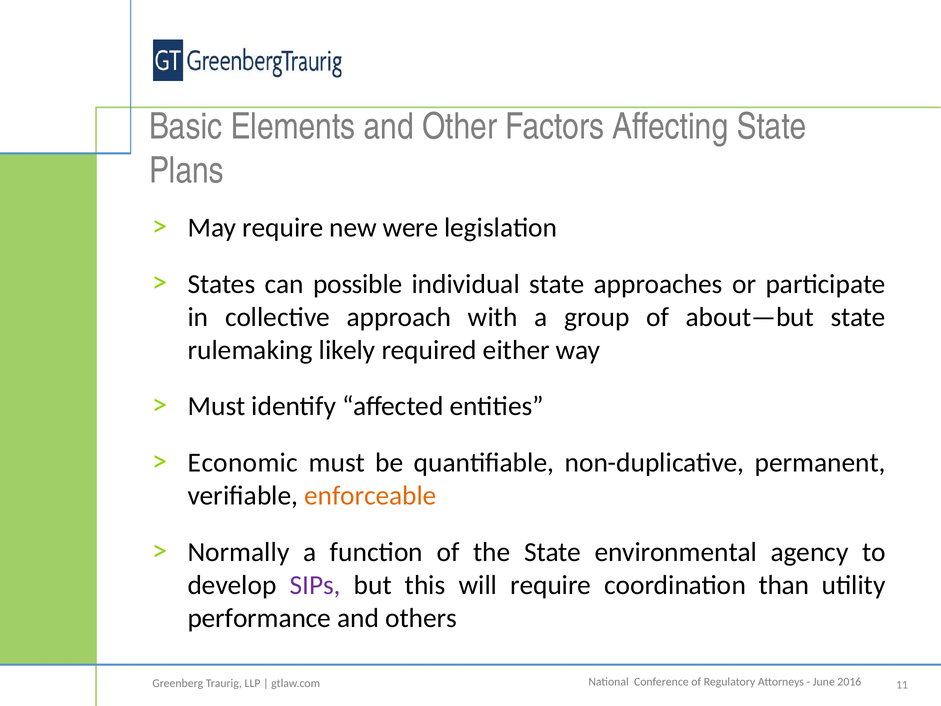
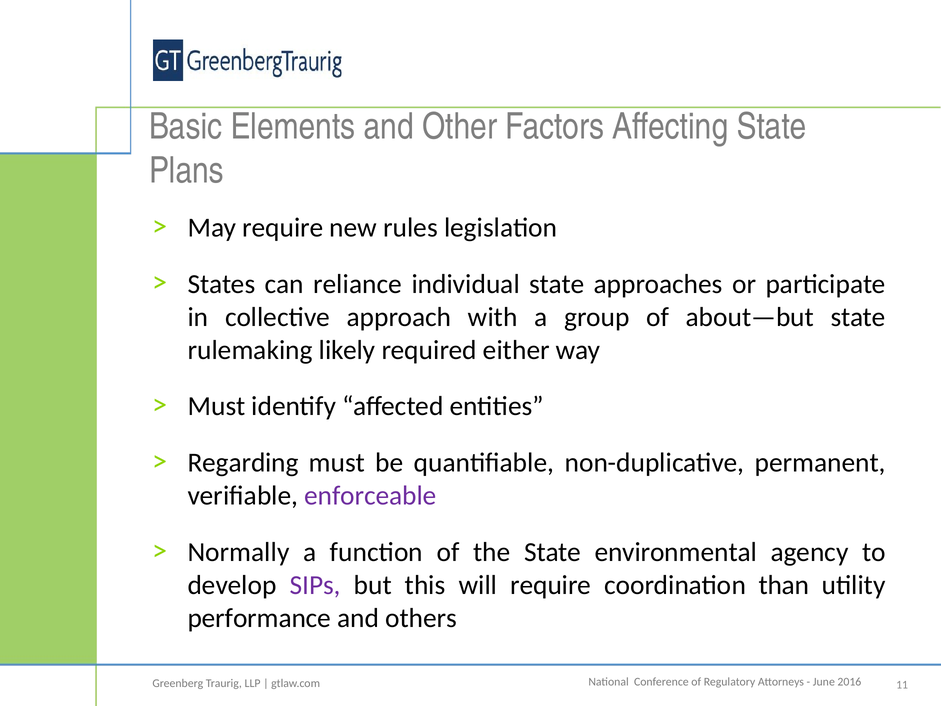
were: were -> rules (410, 227)
possible: possible -> reliance (358, 284)
Economic: Economic -> Regarding (243, 463)
enforceable colour: orange -> purple (370, 496)
